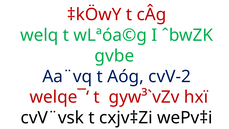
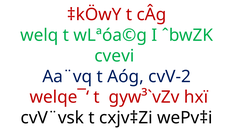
gvbe: gvbe -> cvevi (114, 56)
